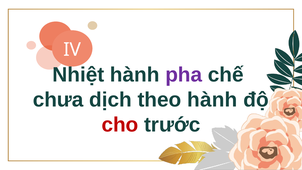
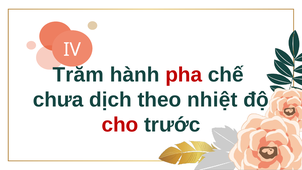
Nhiệt: Nhiệt -> Trăm (78, 75)
pha colour: purple -> red (184, 75)
theo hành: hành -> nhiệt (212, 100)
